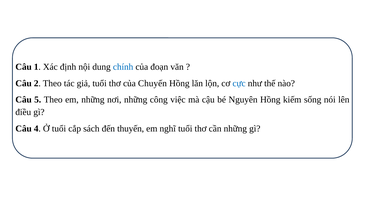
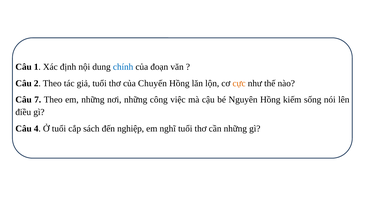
cực colour: blue -> orange (239, 83)
5: 5 -> 7 (38, 100)
thuyến: thuyến -> nghiệp (131, 129)
